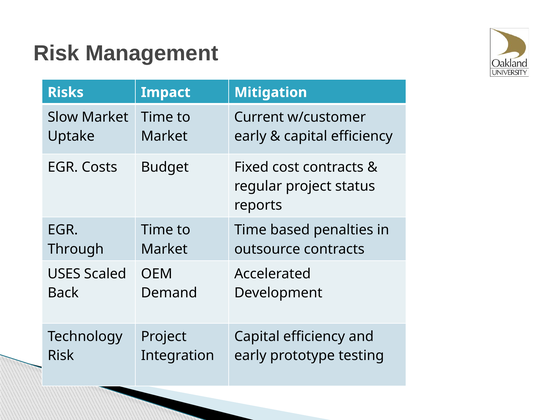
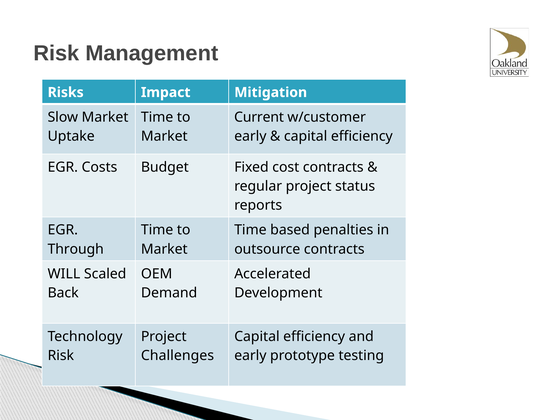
USES: USES -> WILL (64, 274)
Integration: Integration -> Challenges (177, 356)
